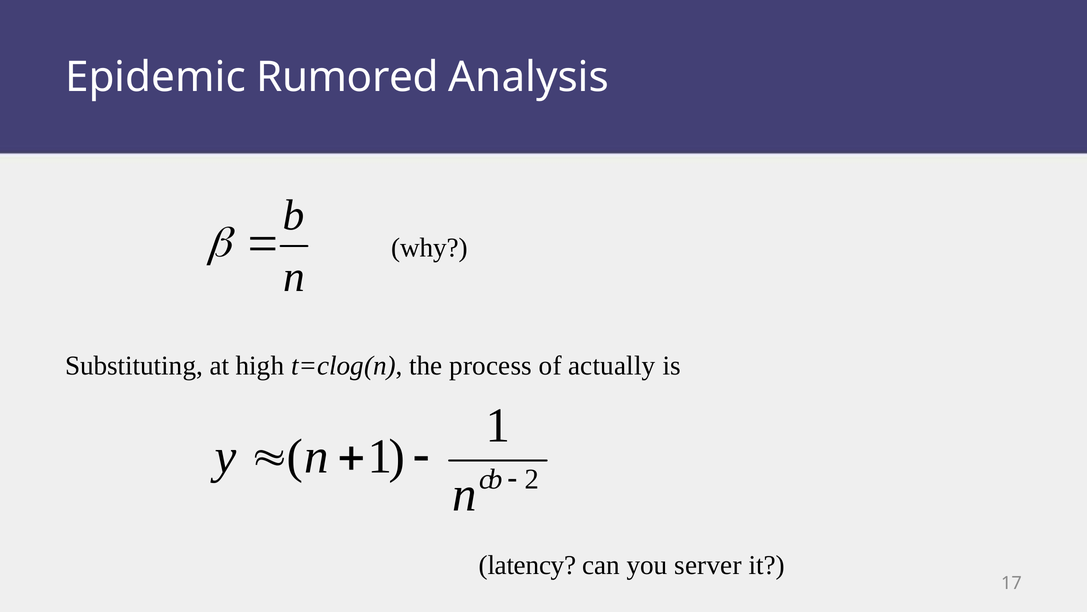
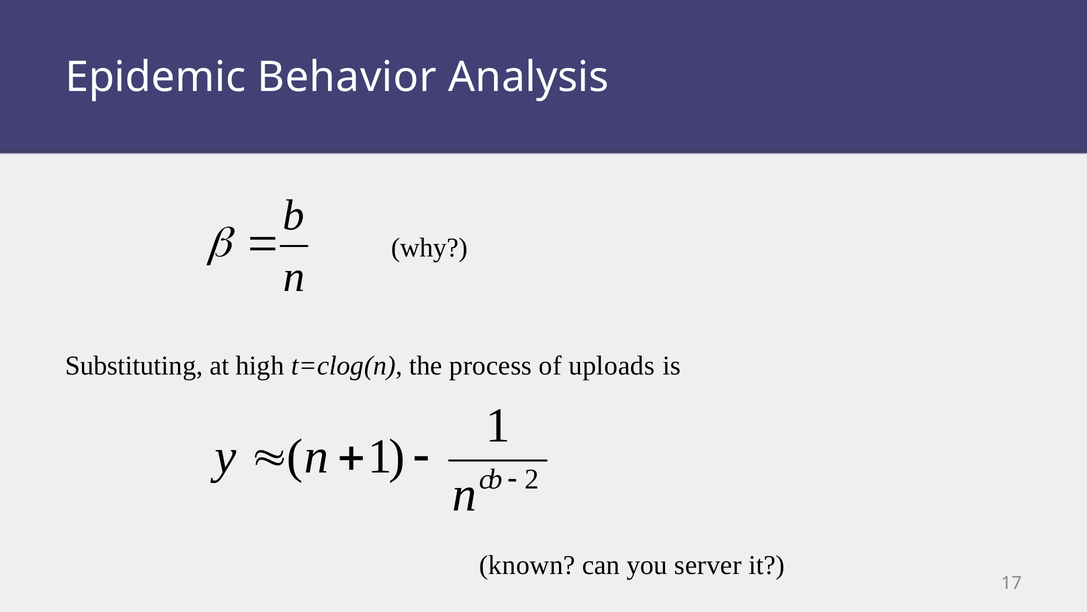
Rumored: Rumored -> Behavior (347, 77)
actually: actually -> uploads (612, 365)
latency: latency -> known (527, 565)
